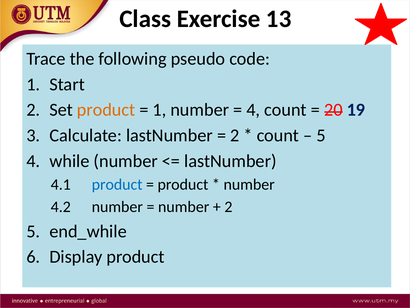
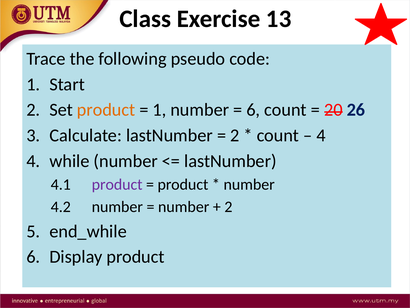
4: 4 -> 6 (253, 110)
19: 19 -> 26 (356, 110)
5: 5 -> 4 (321, 135)
product colour: blue -> purple (117, 184)
